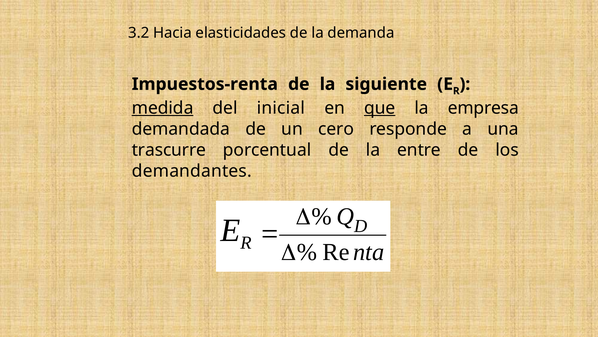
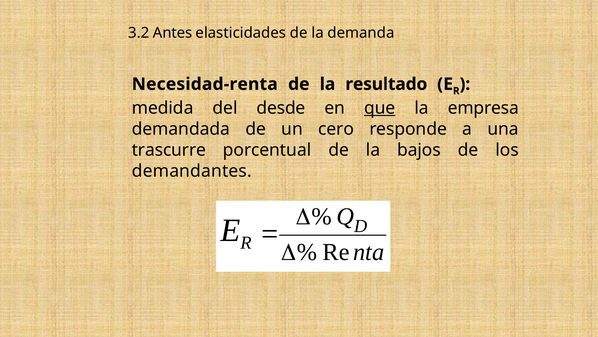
Hacia: Hacia -> Antes (173, 33)
Impuestos-renta: Impuestos-renta -> Necesidad-renta (205, 84)
siguiente: siguiente -> resultado (386, 84)
medida underline: present -> none (163, 108)
inicial: inicial -> desde (281, 108)
entre: entre -> bajos (419, 150)
